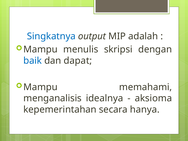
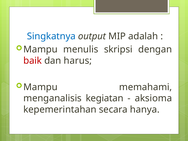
baik colour: blue -> red (33, 61)
dapat: dapat -> harus (78, 61)
idealnya: idealnya -> kegiatan (105, 98)
